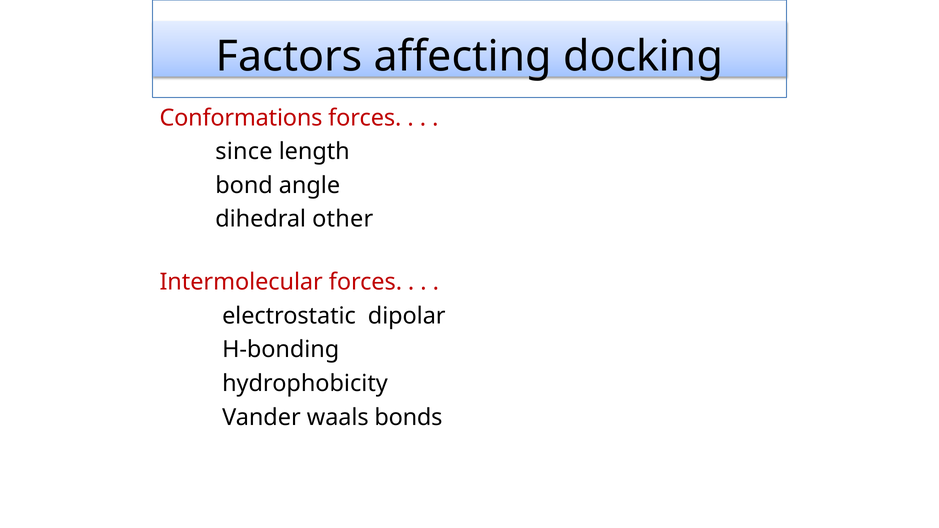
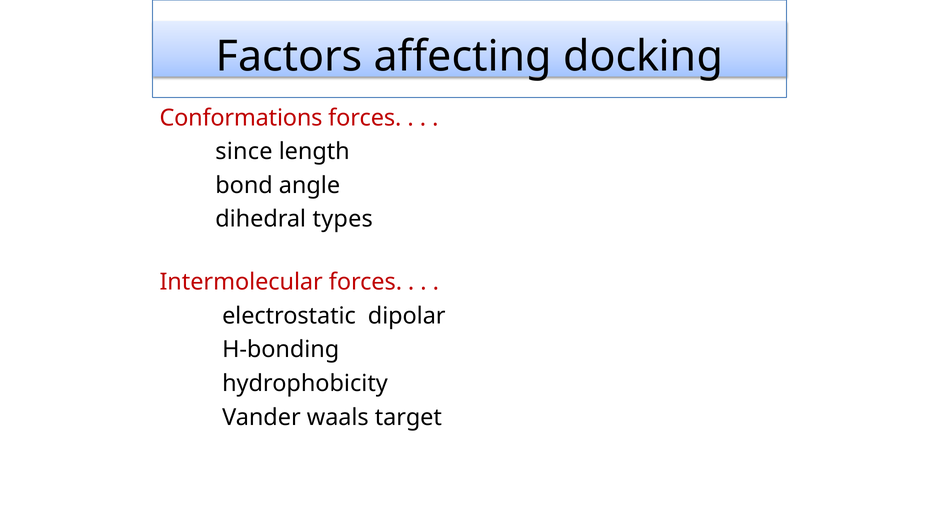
other: other -> types (343, 219)
bonds: bonds -> target (408, 417)
